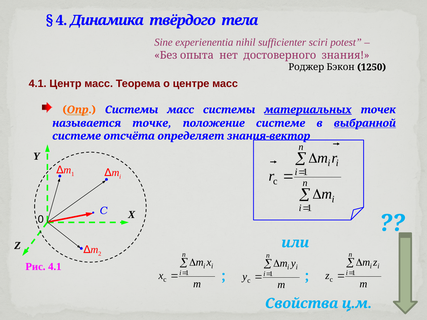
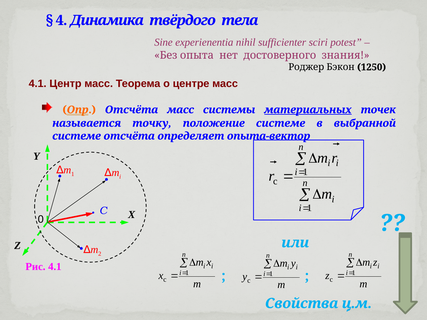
Опр Системы: Системы -> Отсчёта (131, 110)
точке: точке -> точку (152, 123)
выбранной underline: present -> none (365, 123)
знания-вектор: знания-вектор -> опыта-вектор (269, 136)
